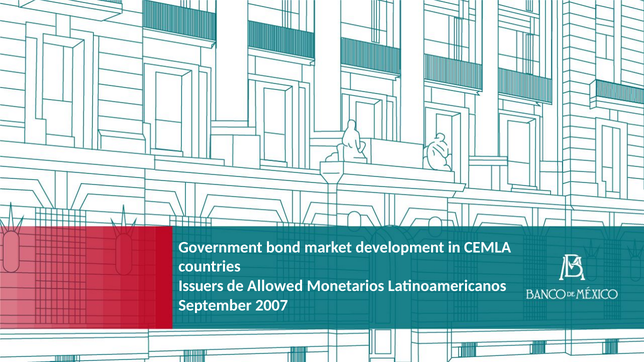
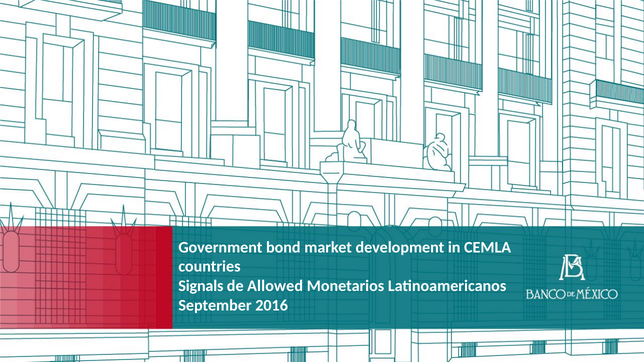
Issuers: Issuers -> Signals (201, 286)
2007: 2007 -> 2016 (272, 305)
